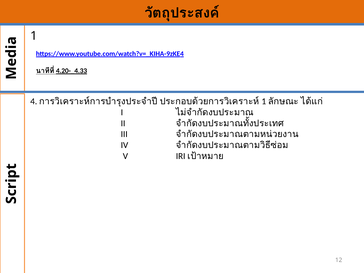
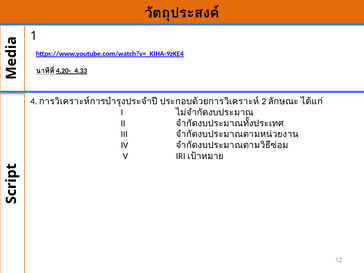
1: 1 -> 2 (264, 101)
